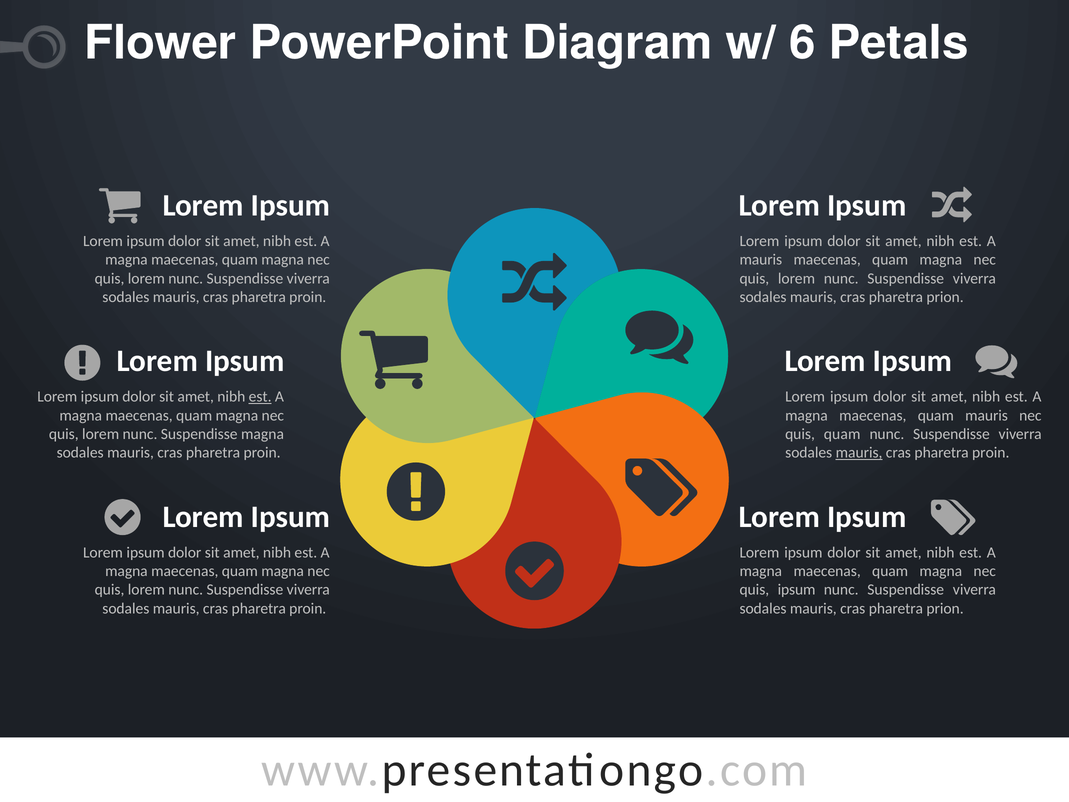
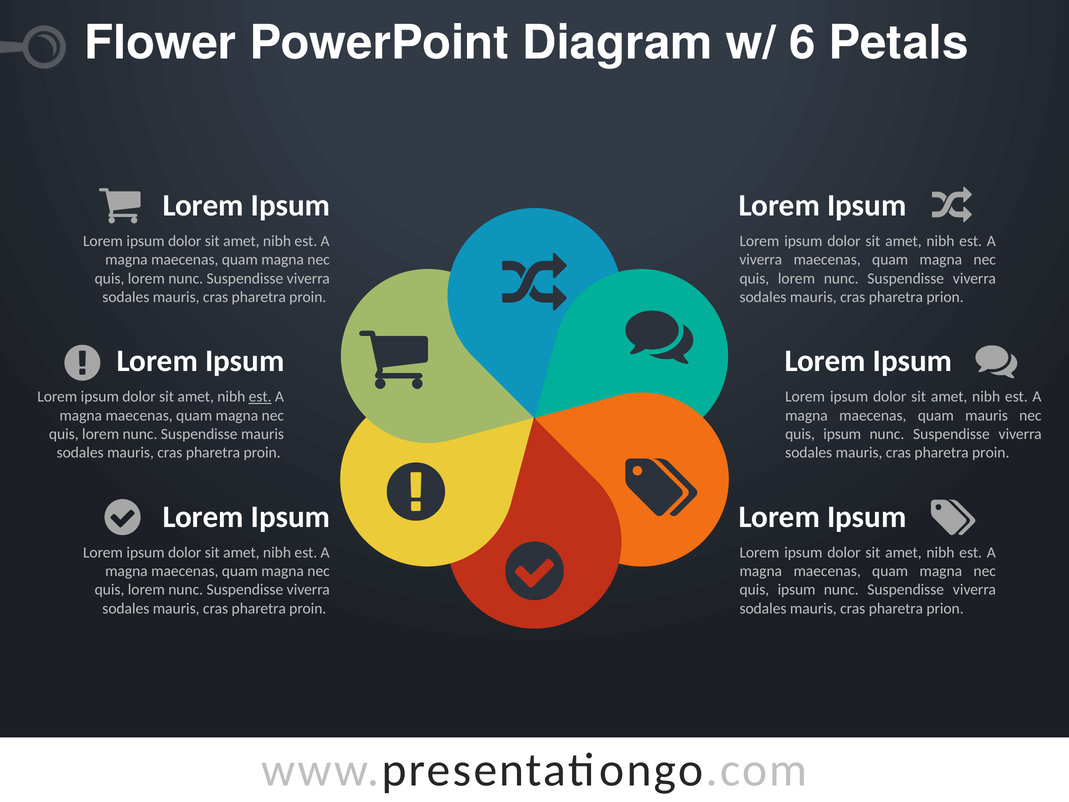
mauris: mauris -> viverra (761, 260)
Suspendisse magna: magna -> mauris (263, 434)
quam: quam -> ipsum (842, 434)
mauris underline: present -> none (859, 453)
